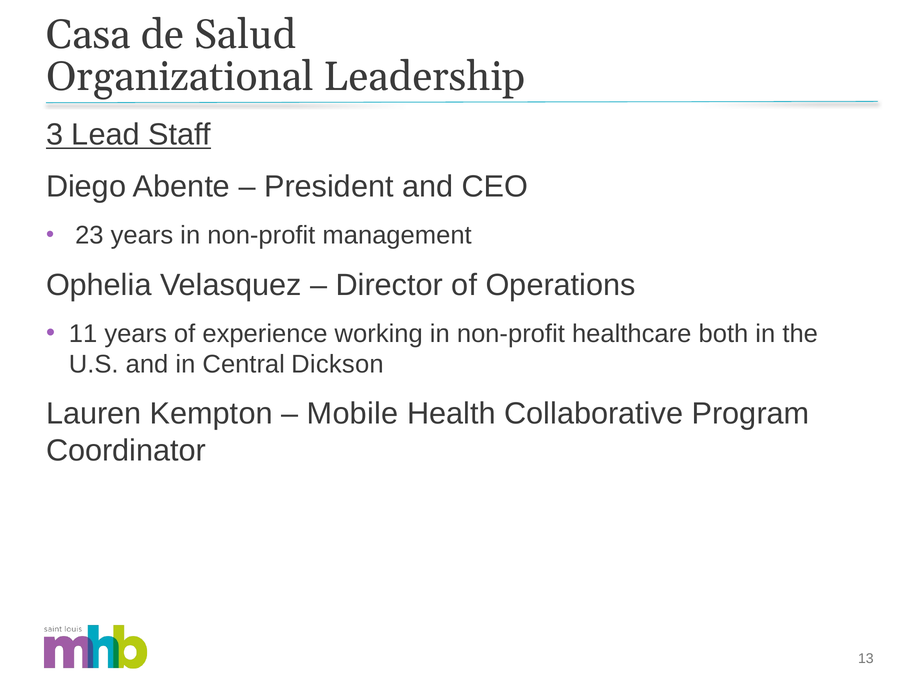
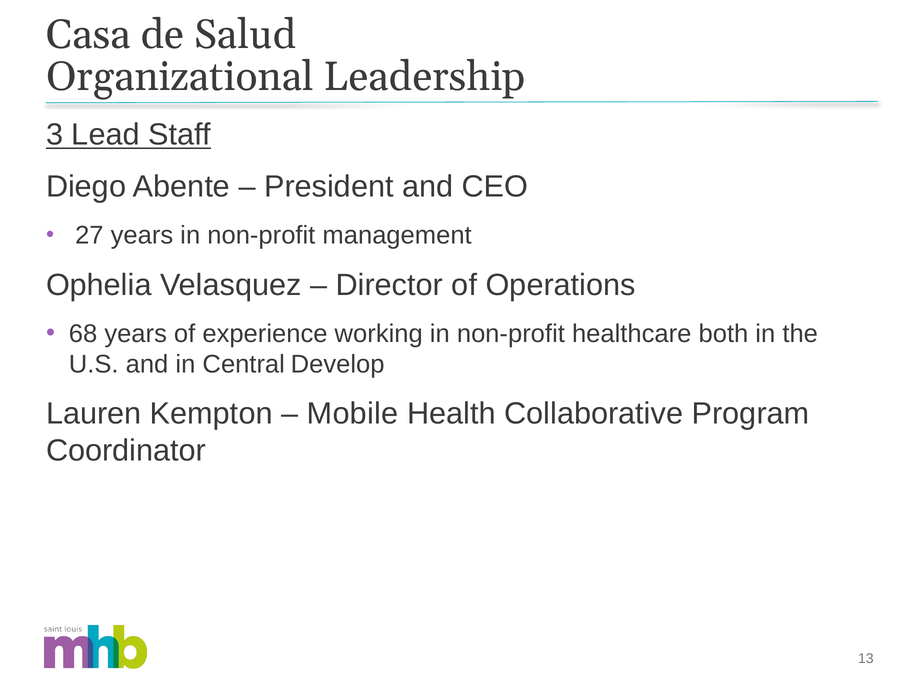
23: 23 -> 27 (89, 236)
11: 11 -> 68 (83, 334)
Dickson: Dickson -> Develop (338, 364)
